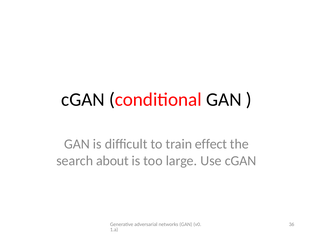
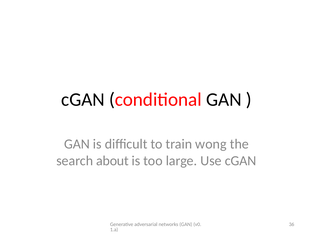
effect: effect -> wong (211, 144)
